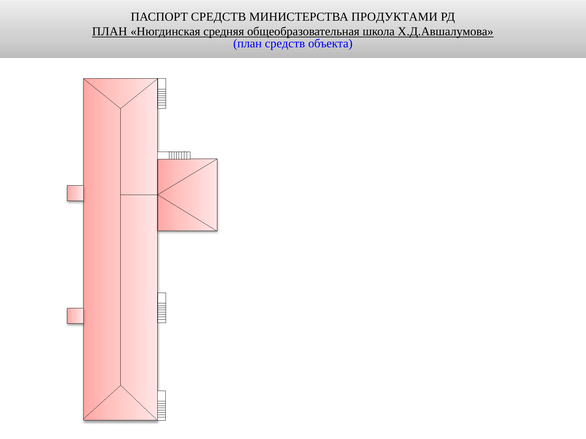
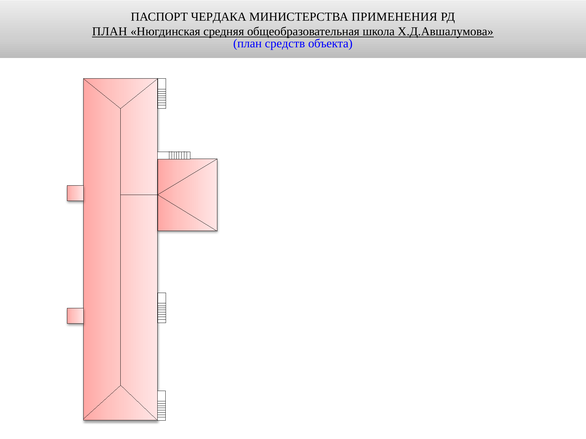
ПАСПОРТ СРЕДСТВ: СРЕДСТВ -> ЧЕРДАКА (219, 17)
ПРОДУКТАМИ: ПРОДУКТАМИ -> ПРИМЕНЕНИЯ (394, 17)
